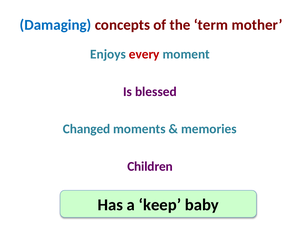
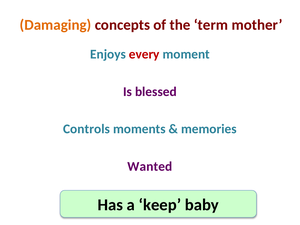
Damaging colour: blue -> orange (56, 25)
Changed: Changed -> Controls (87, 129)
Children: Children -> Wanted (150, 166)
